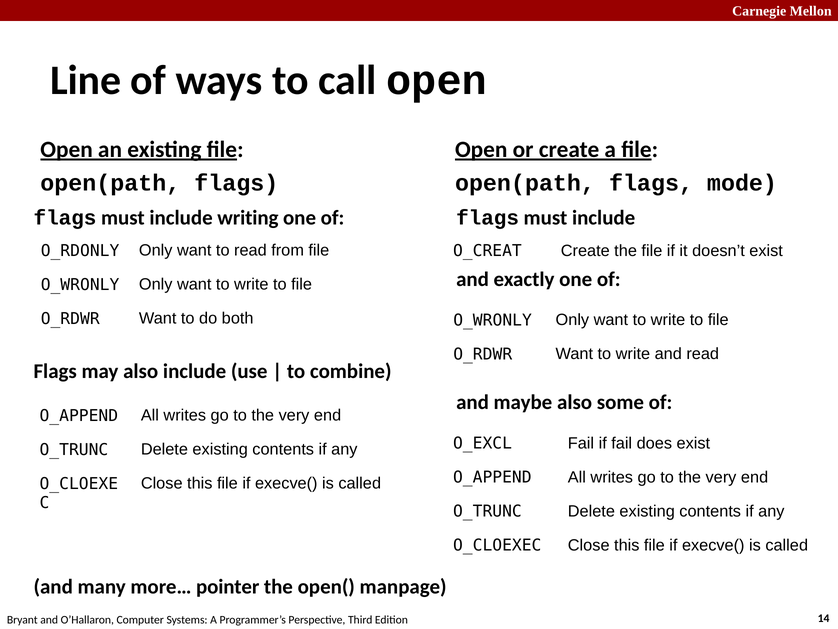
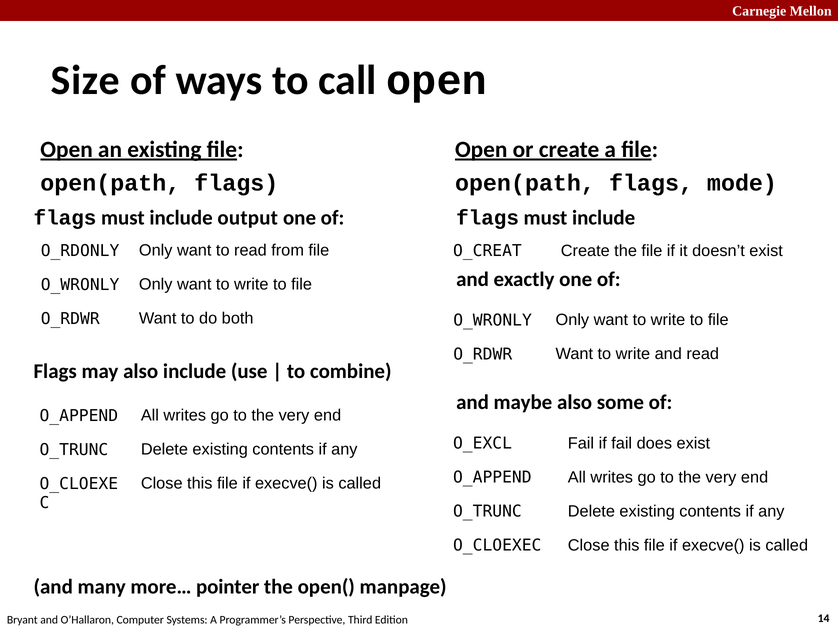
Line: Line -> Size (85, 80)
writing: writing -> output (248, 218)
